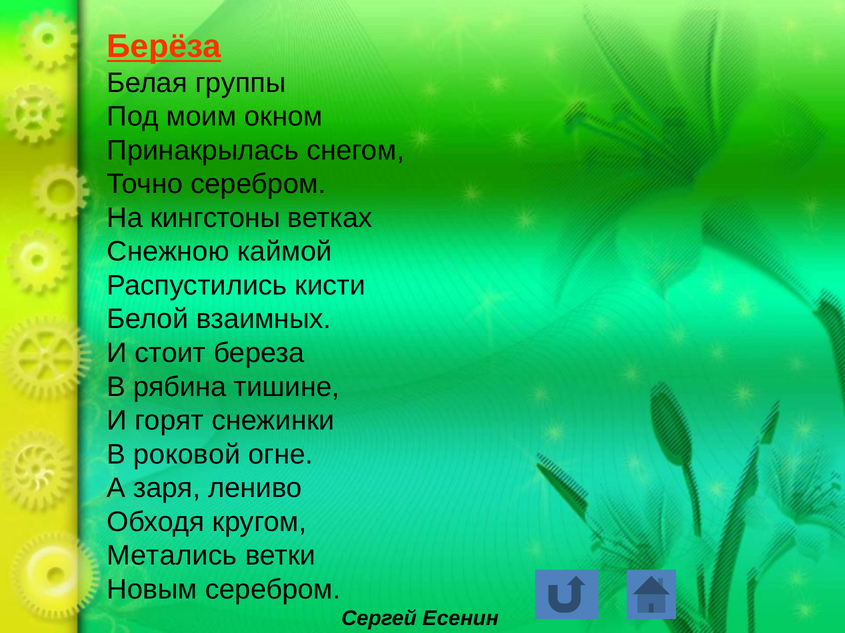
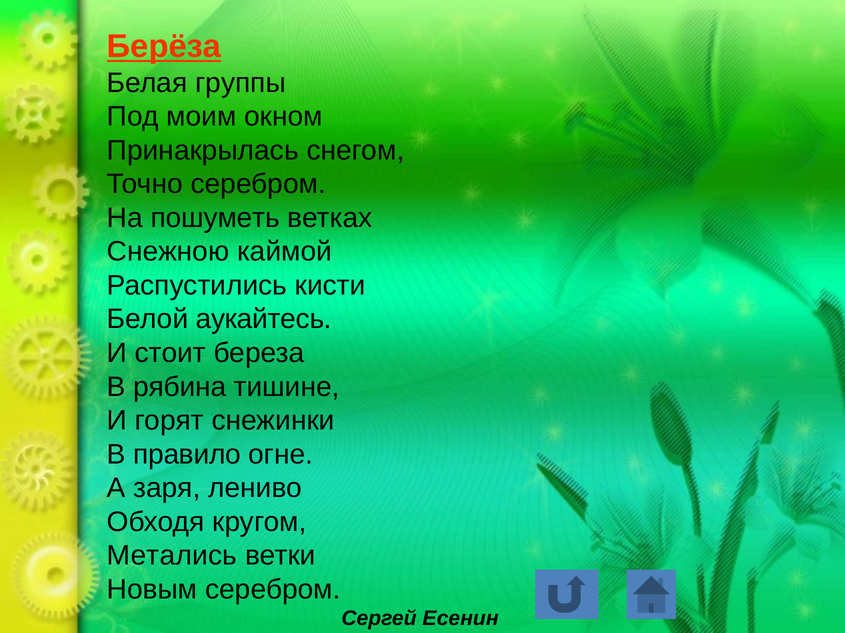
кингстоны: кингстоны -> пошуметь (215, 218)
взаимных: взаимных -> аукайтесь (264, 320)
роковой: роковой -> правило (187, 455)
